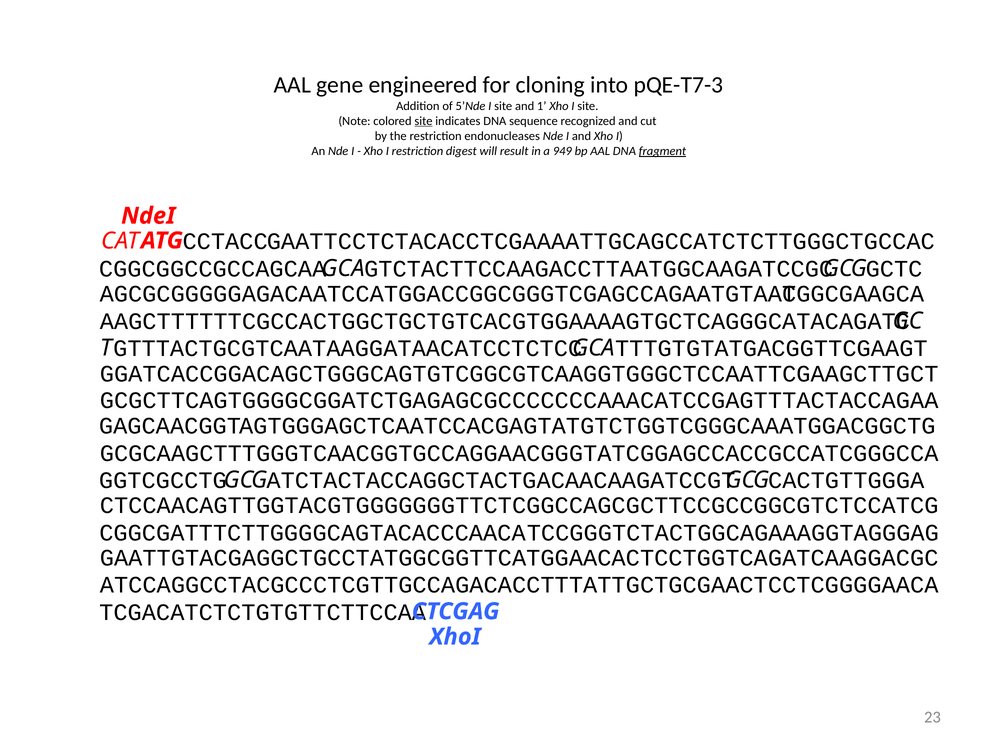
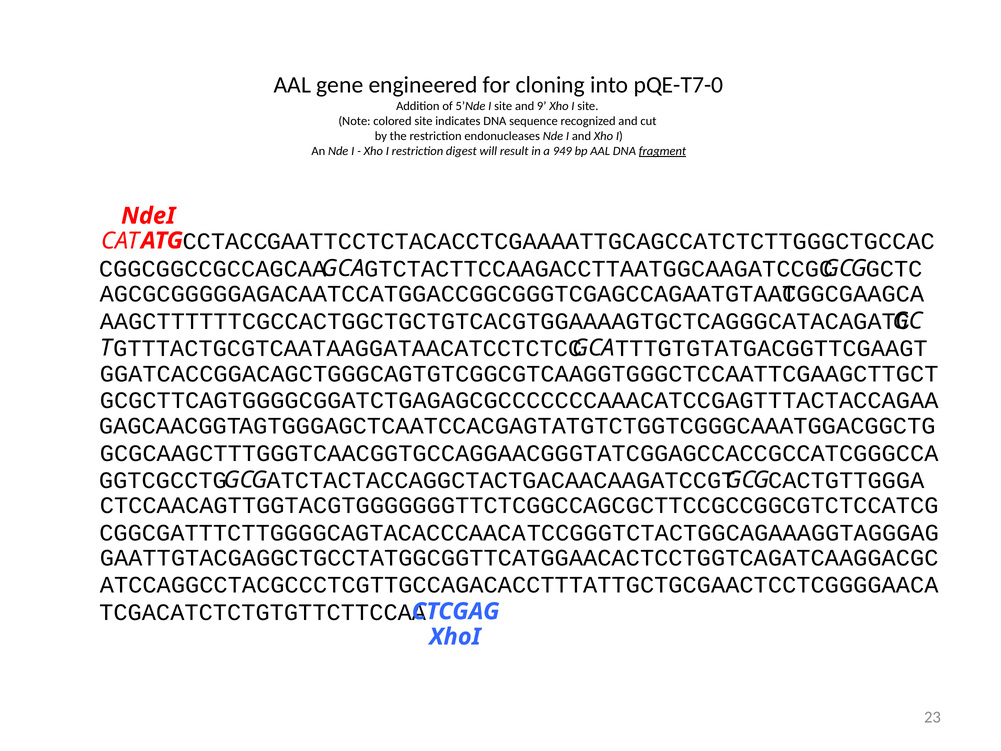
pQE-T7-3: pQE-T7-3 -> pQE-T7-0 (678, 85)
1: 1 -> 9 (542, 106)
site underline: present -> none (423, 121)
